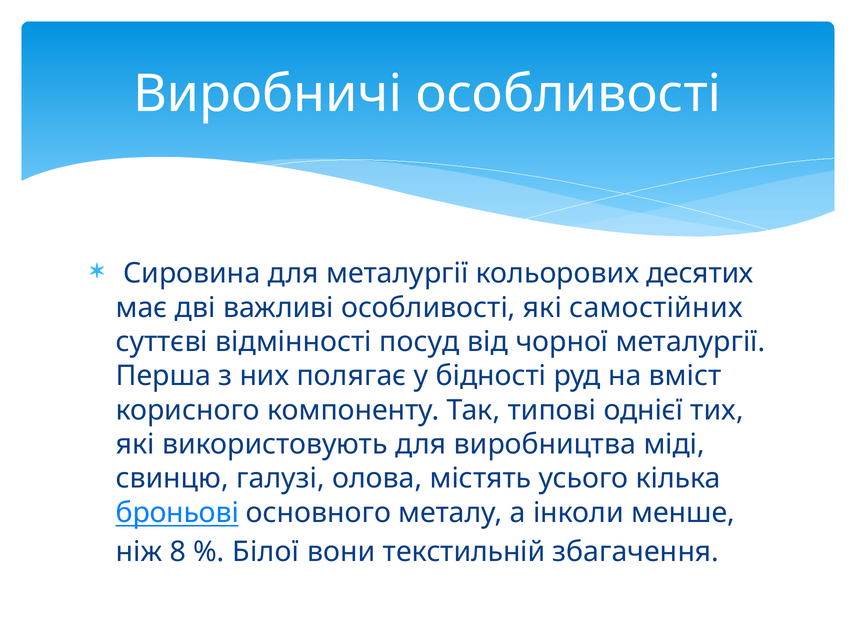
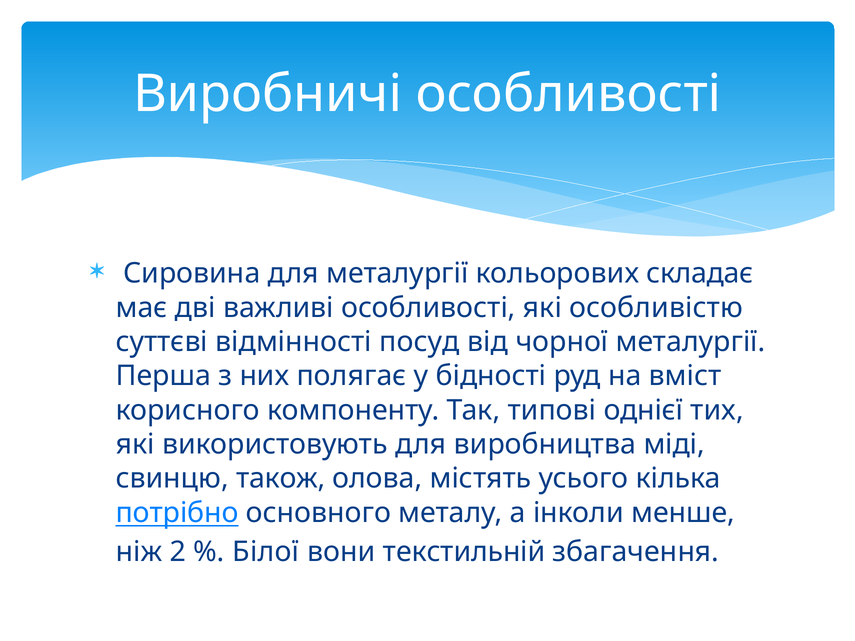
десятих: десятих -> складає (700, 274)
самостійних: самостійних -> особливістю (656, 308)
галузі: галузі -> також (281, 479)
броньові: броньові -> потрібно (177, 513)
8: 8 -> 2 (178, 552)
